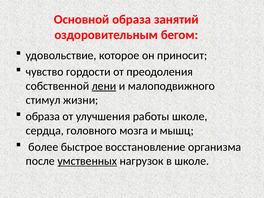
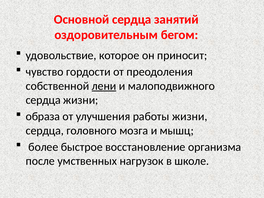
Основной образа: образа -> сердца (132, 20)
стимул: стимул -> сердца (43, 100)
работы школе: школе -> жизни (190, 116)
умственных underline: present -> none (87, 161)
